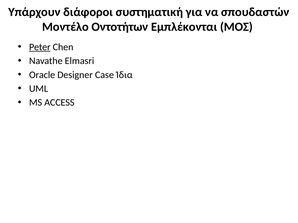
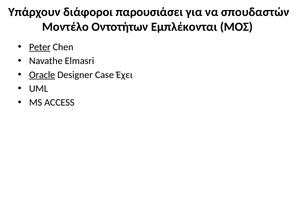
συστηματική: συστηματική -> παρουσιάσει (149, 12)
Oracle underline: none -> present (42, 75)
Ίδια: Ίδια -> Έχει (124, 75)
